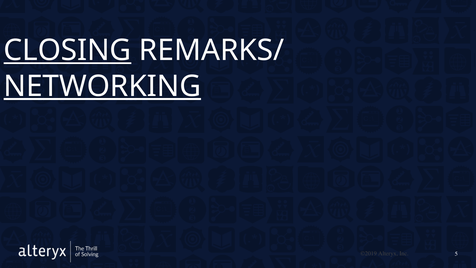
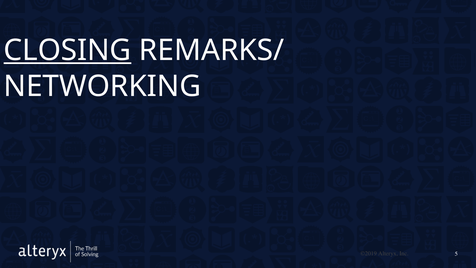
NETWORKING underline: present -> none (102, 86)
